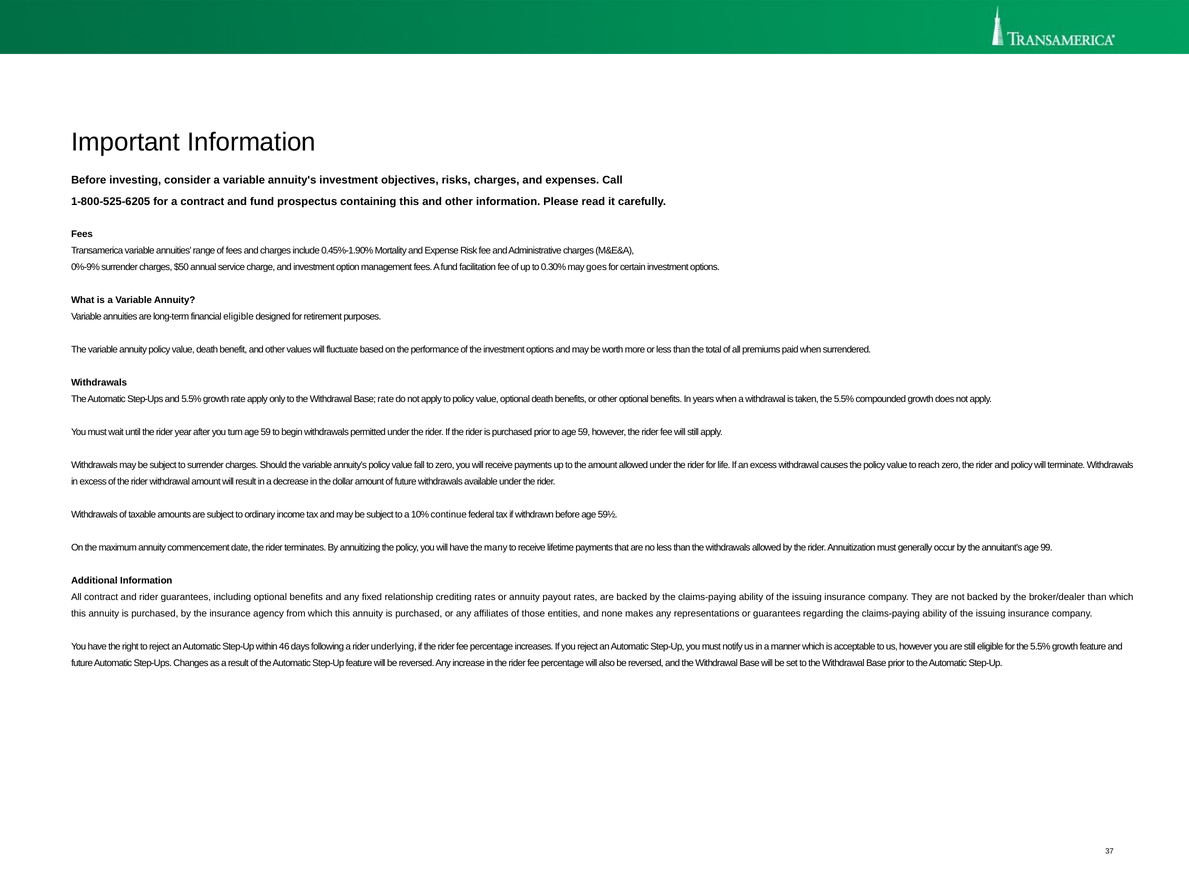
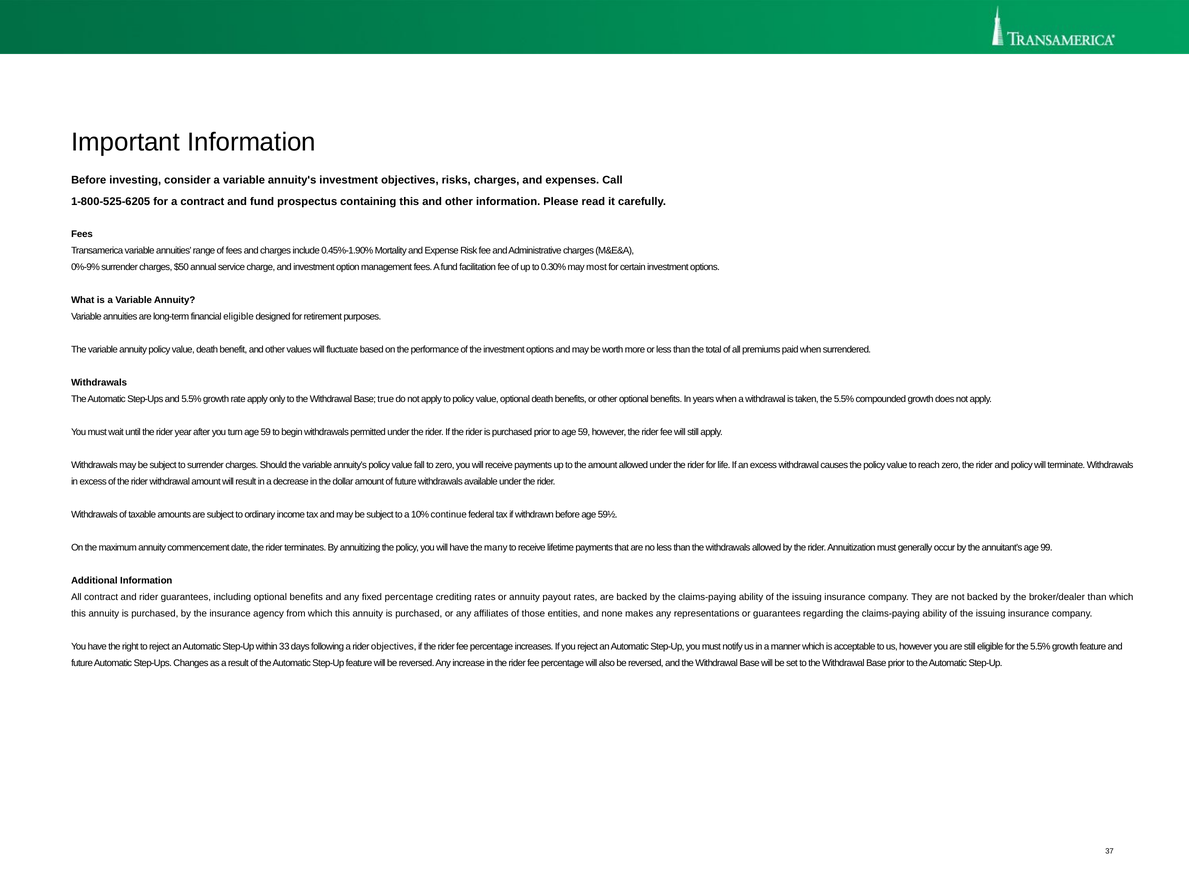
goes: goes -> most (597, 267)
Base rate: rate -> true (386, 399)
fixed relationship: relationship -> percentage (409, 598)
46: 46 -> 33 (284, 647)
rider underlying: underlying -> objectives (394, 647)
